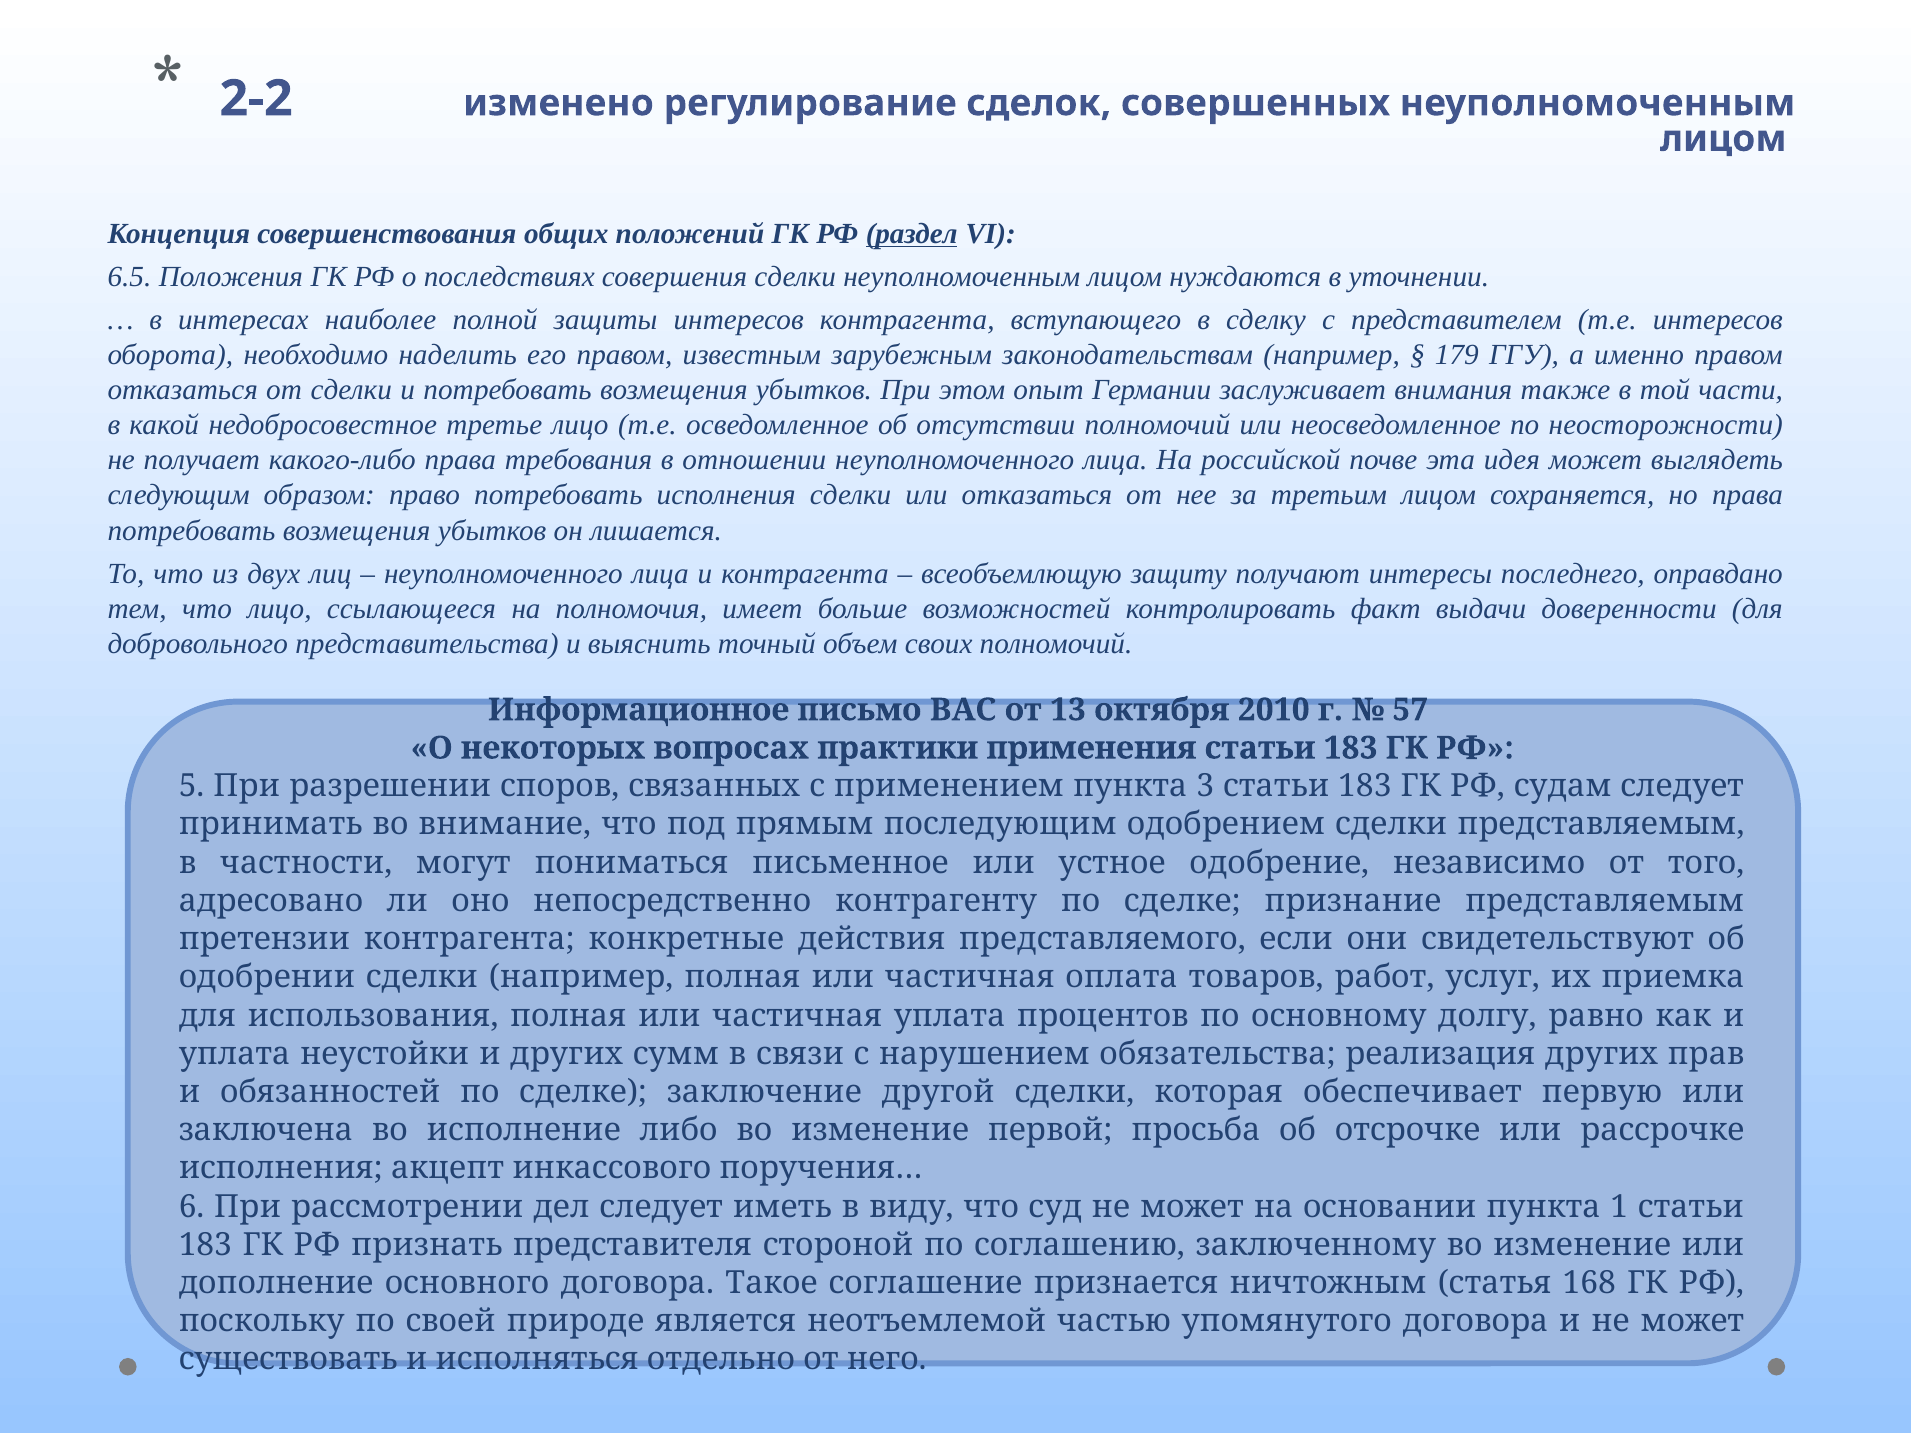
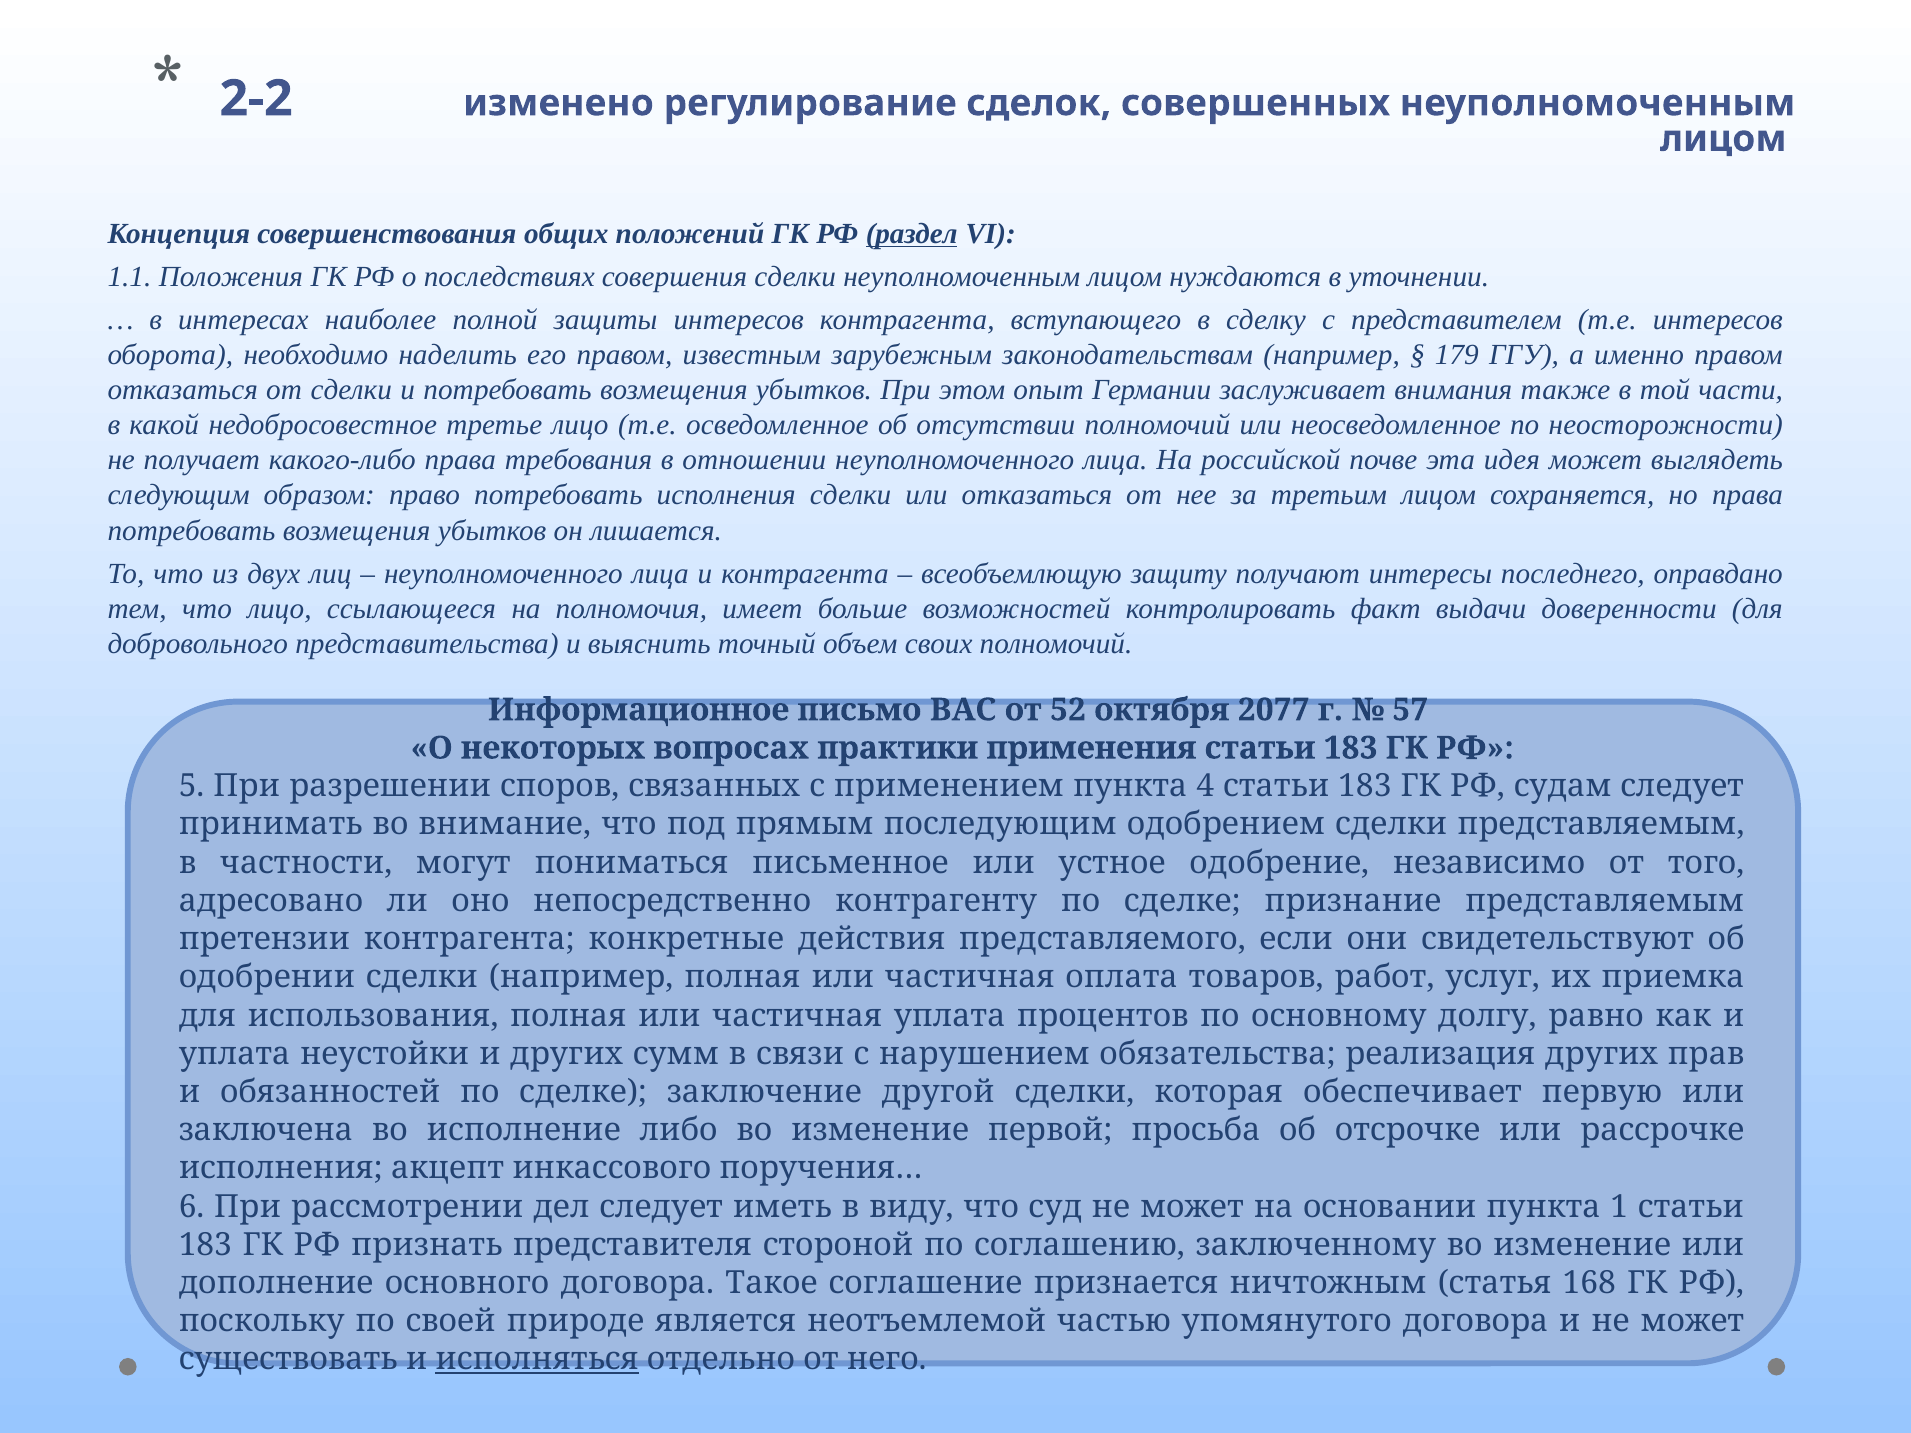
6.5: 6.5 -> 1.1 (129, 277)
13: 13 -> 52 (1068, 710)
2010: 2010 -> 2077 (1274, 710)
3: 3 -> 4 (1205, 786)
исполняться underline: none -> present (537, 1360)
